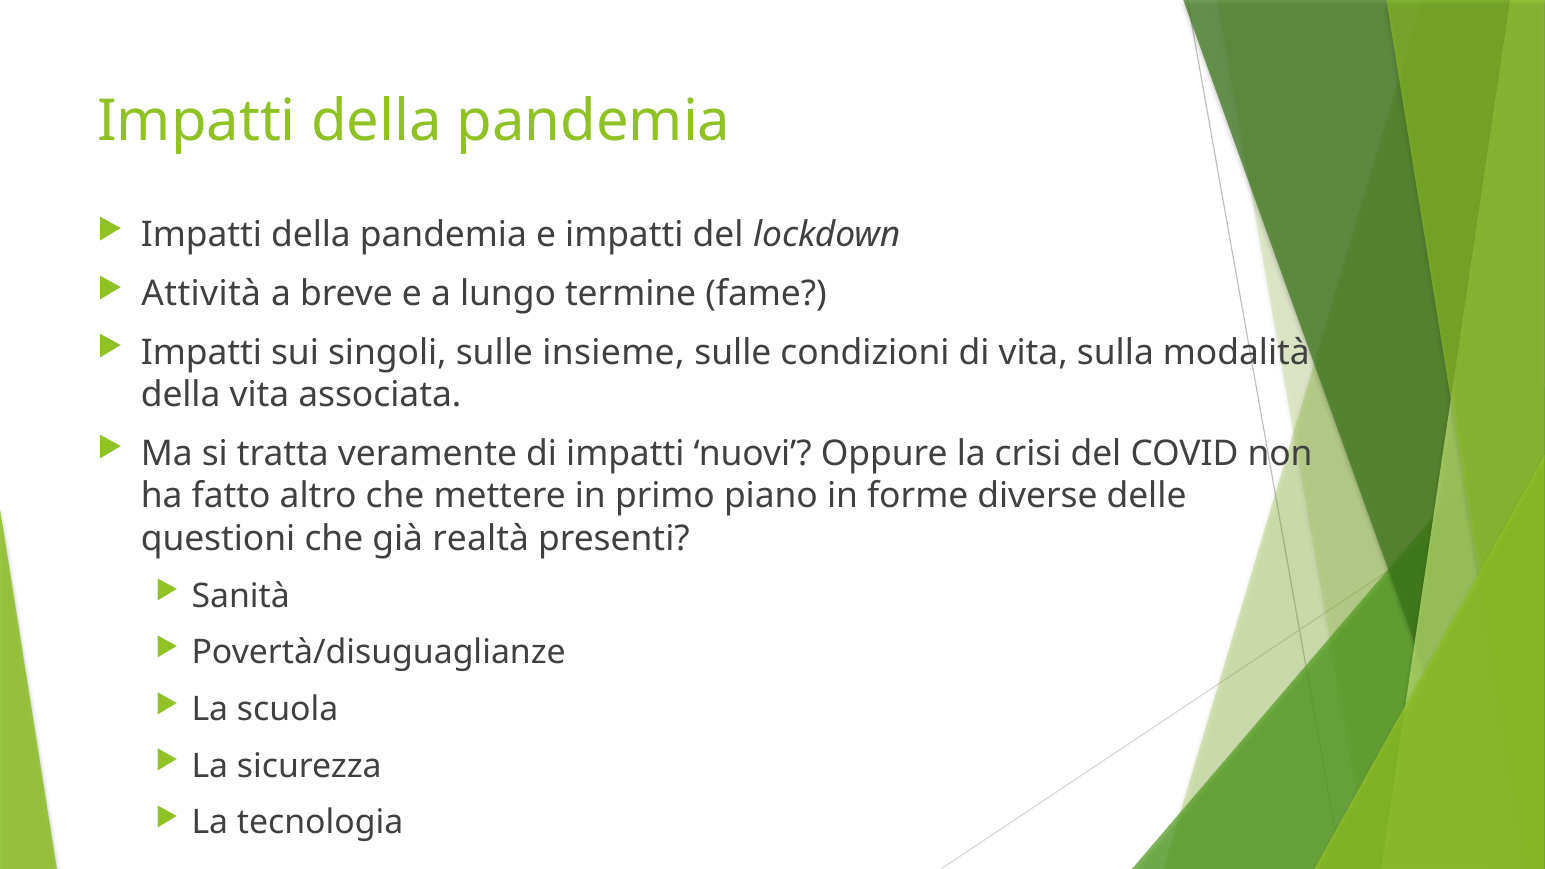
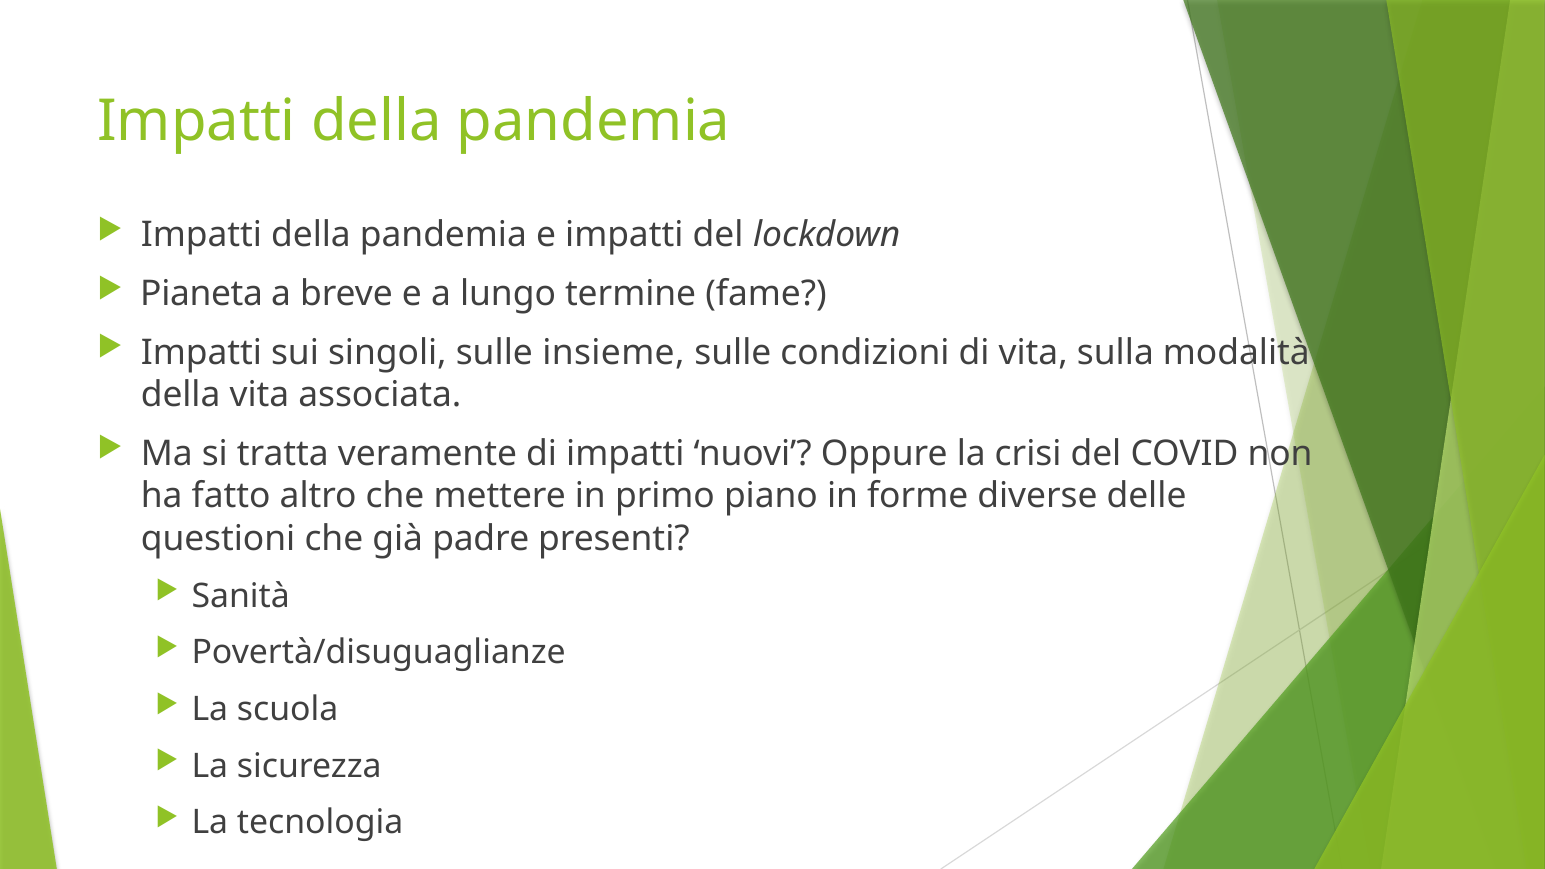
Attività: Attività -> Pianeta (202, 294)
realtà: realtà -> padre (481, 538)
